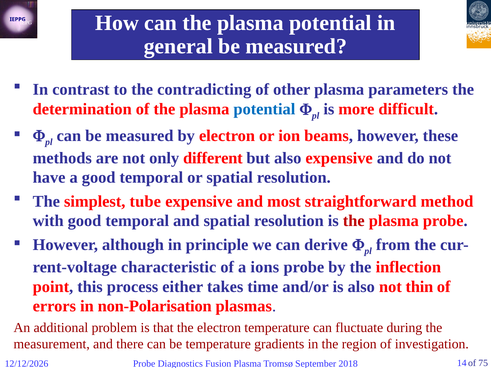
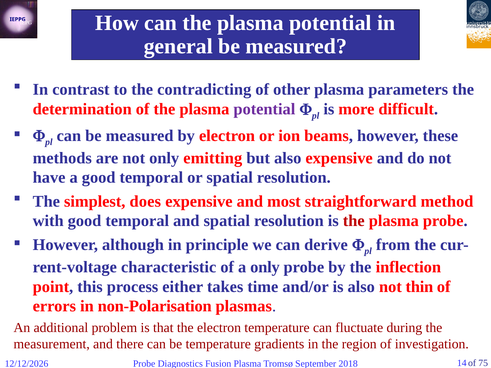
potential colour: blue -> purple (264, 109)
different: different -> emitting (213, 158)
tube: tube -> does (145, 201)
a ions: ions -> only (265, 267)
